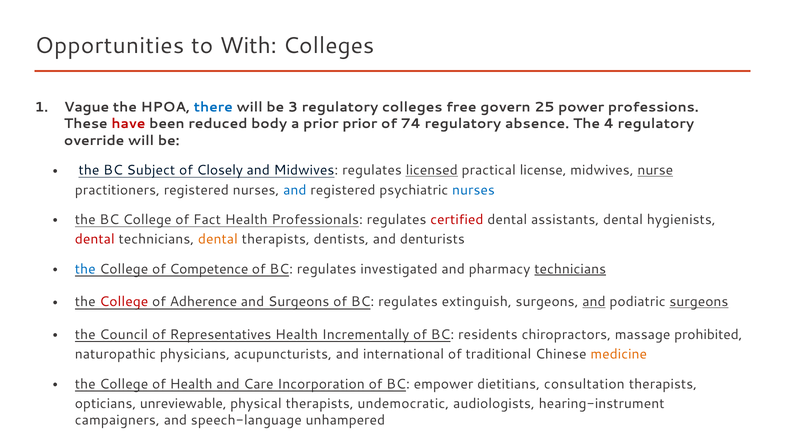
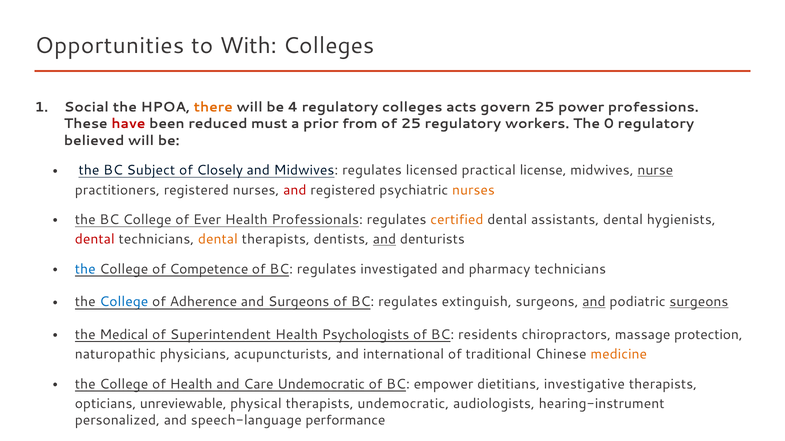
Vague: Vague -> Social (86, 107)
there colour: blue -> orange (213, 107)
3: 3 -> 4 (293, 107)
free: free -> acts (461, 107)
body: body -> must (269, 124)
prior prior: prior -> from (360, 124)
of 74: 74 -> 25 (411, 124)
absence: absence -> workers (537, 124)
4: 4 -> 0 (609, 124)
override: override -> believed (94, 141)
licensed underline: present -> none (432, 170)
and colour: blue -> red (295, 190)
nurses colour: blue -> orange (473, 190)
Fact: Fact -> Ever (207, 220)
certified colour: red -> orange (457, 220)
and underline: none -> present (384, 240)
technicians underline: present -> none (570, 269)
College colour: red -> blue (124, 302)
Council: Council -> Medical (124, 335)
Representatives: Representatives -> Superintendent (220, 335)
Incrementally: Incrementally -> Psychologists (366, 335)
prohibited: prohibited -> protection (708, 335)
Care Incorporation: Incorporation -> Undemocratic (321, 384)
consultation: consultation -> investigative (584, 384)
campaigners: campaigners -> personalized (117, 421)
unhampered: unhampered -> performance (345, 421)
